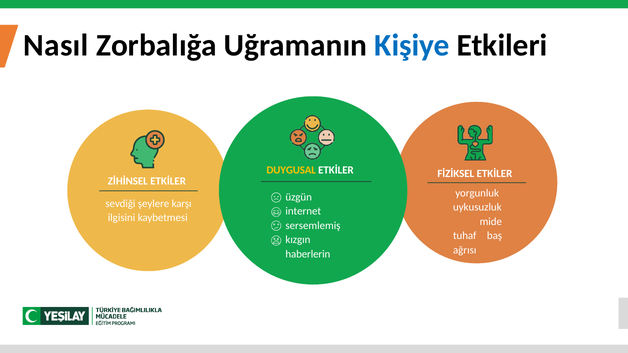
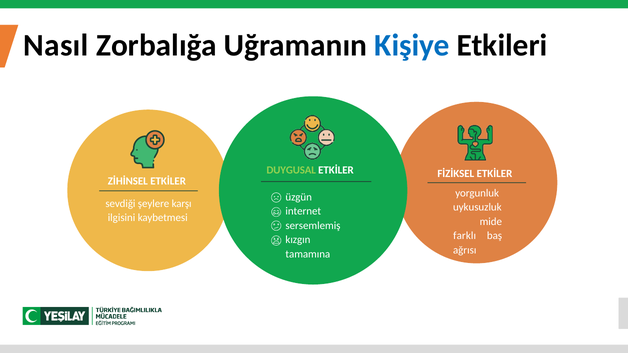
DUYGUSAL colour: yellow -> light green (291, 170)
tuhaf: tuhaf -> farklı (465, 236)
haberlerin: haberlerin -> tamamına (308, 254)
